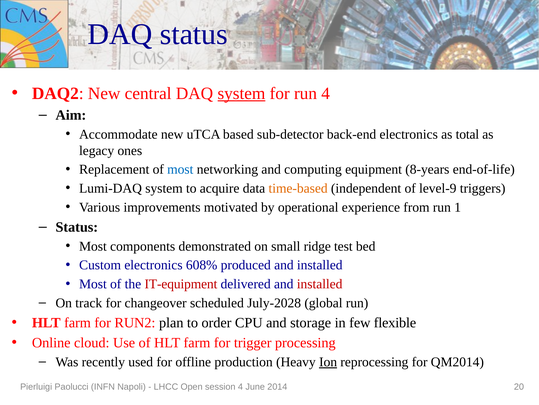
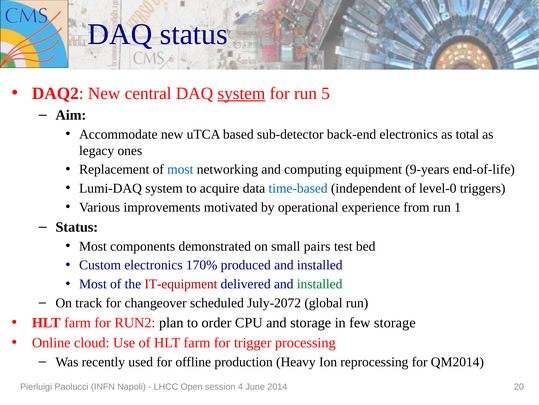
run 4: 4 -> 5 (326, 93)
8-years: 8-years -> 9-years (427, 169)
time-based colour: orange -> blue (298, 188)
level-9: level-9 -> level-0 (438, 188)
ridge: ridge -> pairs (317, 246)
608%: 608% -> 170% (202, 265)
installed colour: red -> green (320, 284)
July-2028: July-2028 -> July-2072 (274, 302)
few flexible: flexible -> storage (395, 322)
Ion underline: present -> none (328, 361)
